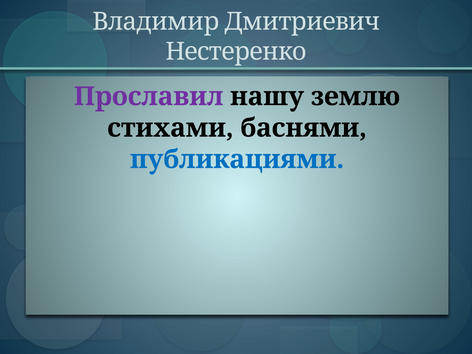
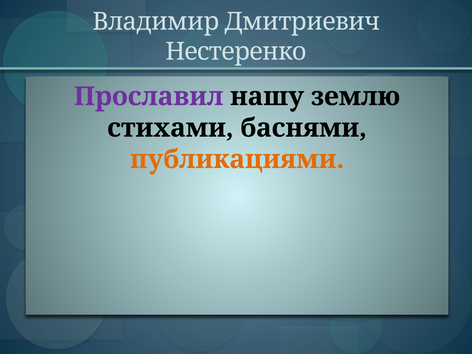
публикациями colour: blue -> orange (237, 159)
